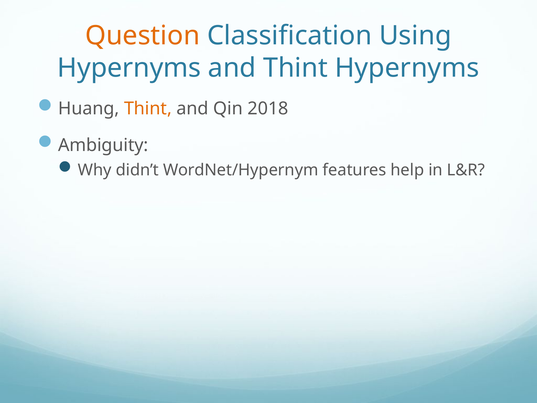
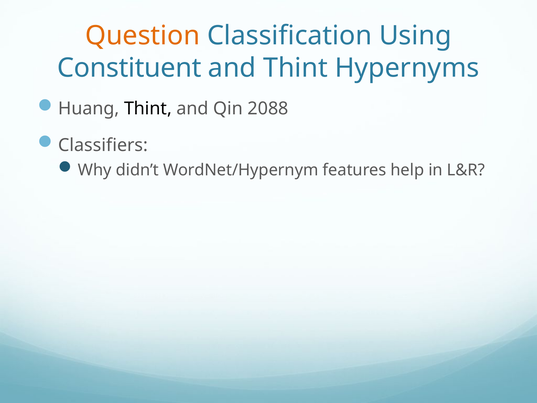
Hypernyms: Hypernyms -> Constituent (129, 68)
Thint colour: orange -> black (148, 109)
2018: 2018 -> 2088 (268, 109)
Ambiguity: Ambiguity -> Classifiers (103, 145)
